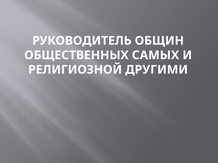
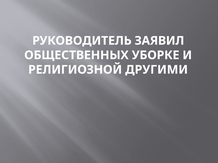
ОБЩИН: ОБЩИН -> ЗАЯВИЛ (159, 41)
САМЫХ: САМЫХ -> УБОРКЕ (156, 55)
